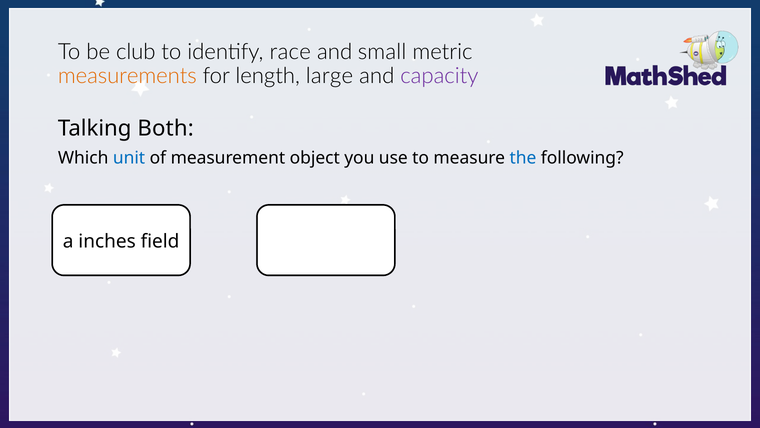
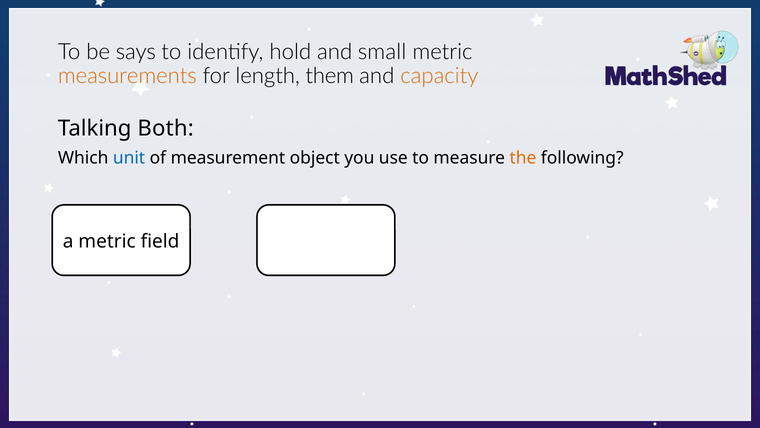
club: club -> says (136, 52)
race: race -> hold (290, 52)
large: large -> them (330, 76)
capacity colour: purple -> orange (439, 76)
the colour: blue -> orange (523, 158)
a inches: inches -> metric (107, 241)
